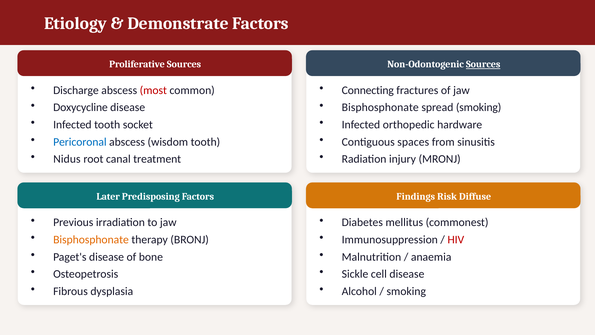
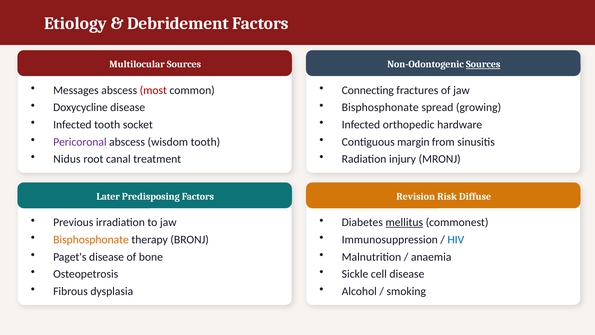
Demonstrate: Demonstrate -> Debridement (178, 24)
Proliferative: Proliferative -> Multilocular (137, 64)
Discharge: Discharge -> Messages (76, 90)
spread smoking: smoking -> growing (479, 107)
Pericoronal colour: blue -> purple (80, 142)
spaces: spaces -> margin (413, 142)
Findings: Findings -> Revision (416, 196)
mellitus underline: none -> present (404, 222)
HIV colour: red -> blue (456, 239)
